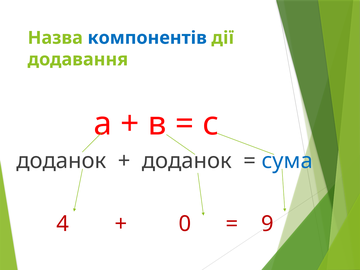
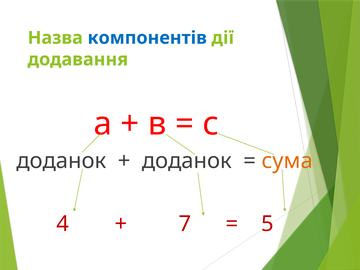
сума colour: blue -> orange (287, 161)
0: 0 -> 7 (185, 224)
9: 9 -> 5 (267, 224)
